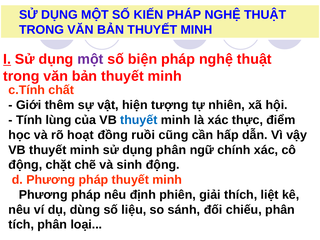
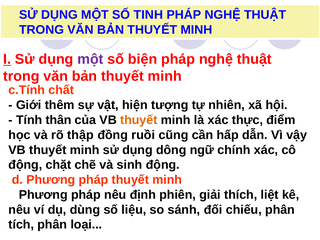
KIẾN: KIẾN -> TINH (148, 15)
lùng: lùng -> thân (58, 120)
thuyết colour: blue -> orange (139, 120)
hoạt: hoạt -> thập (80, 135)
dụng phân: phân -> dông (171, 150)
